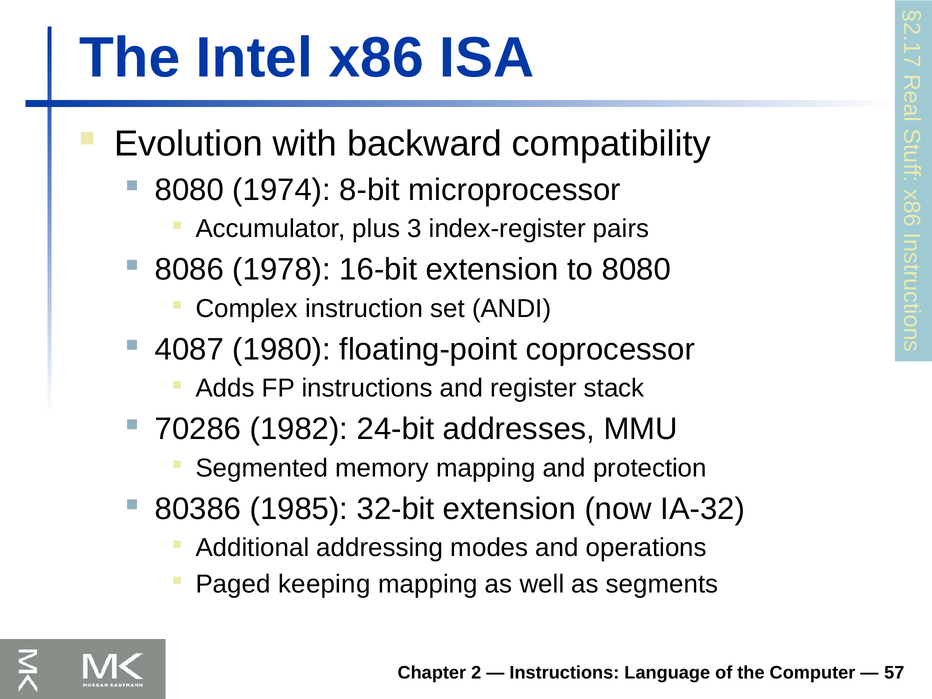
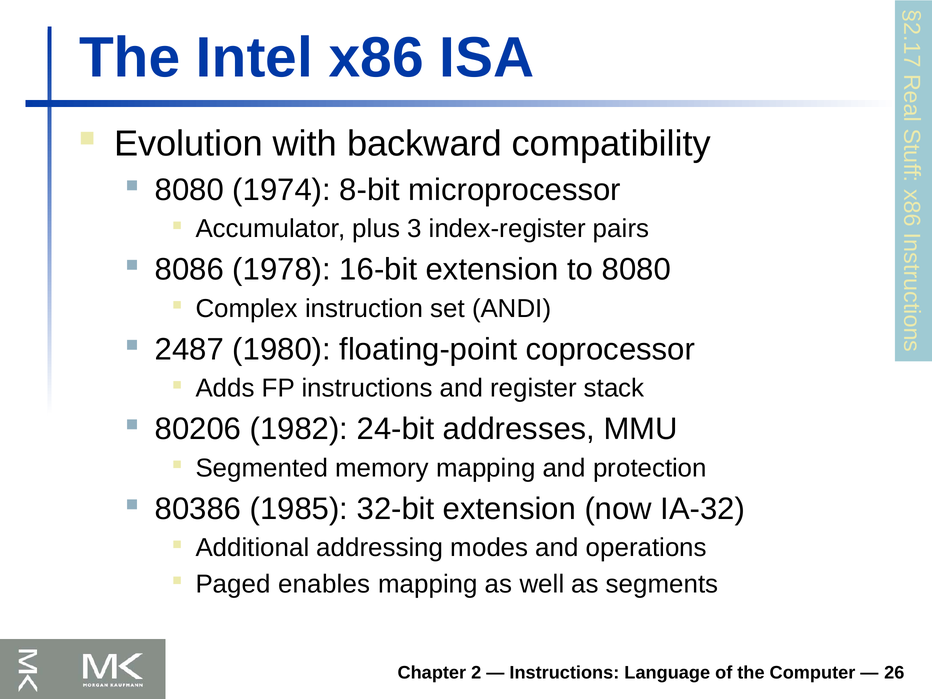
4087: 4087 -> 2487 (189, 349)
70286: 70286 -> 80206 (198, 429)
keeping: keeping -> enables (324, 584)
57: 57 -> 26 (894, 673)
